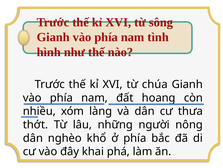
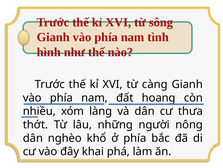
chúa: chúa -> càng (155, 84)
